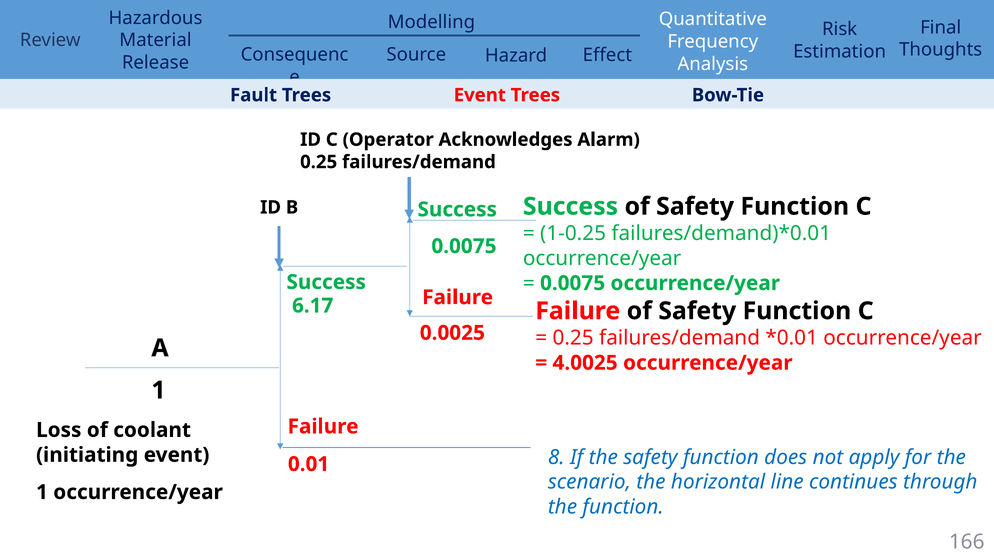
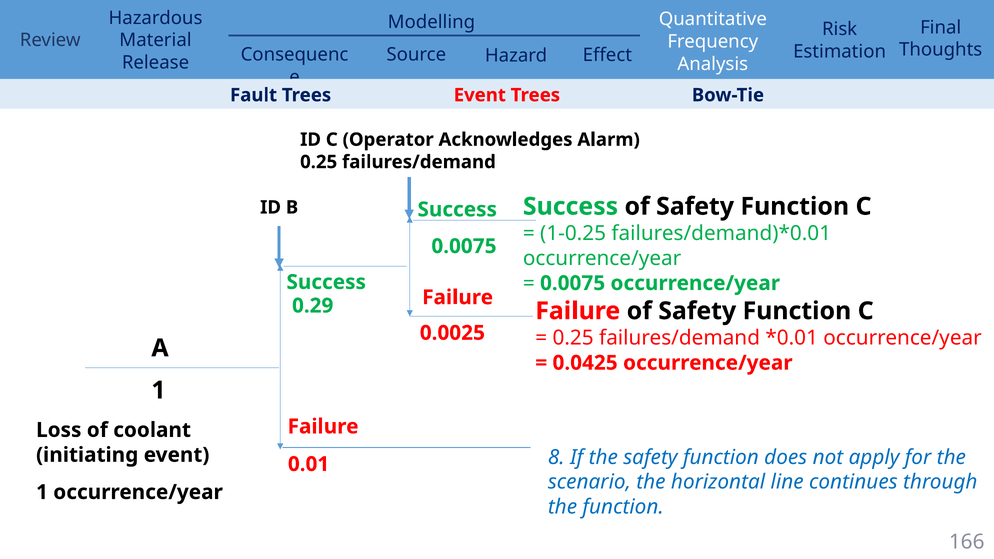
6.17: 6.17 -> 0.29 (313, 306)
4.0025: 4.0025 -> 0.0425 (585, 363)
